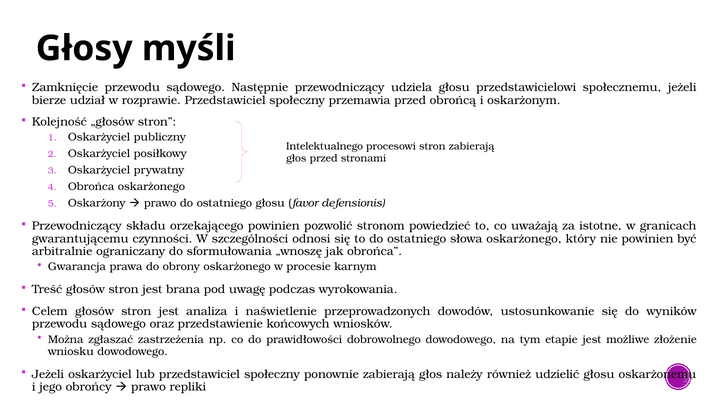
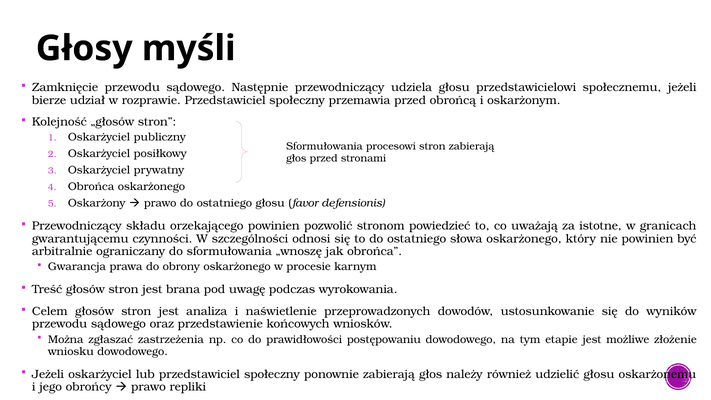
Intelektualnego: Intelektualnego -> Sformułowania (324, 146)
dobrowolnego: dobrowolnego -> postępowaniu (384, 339)
